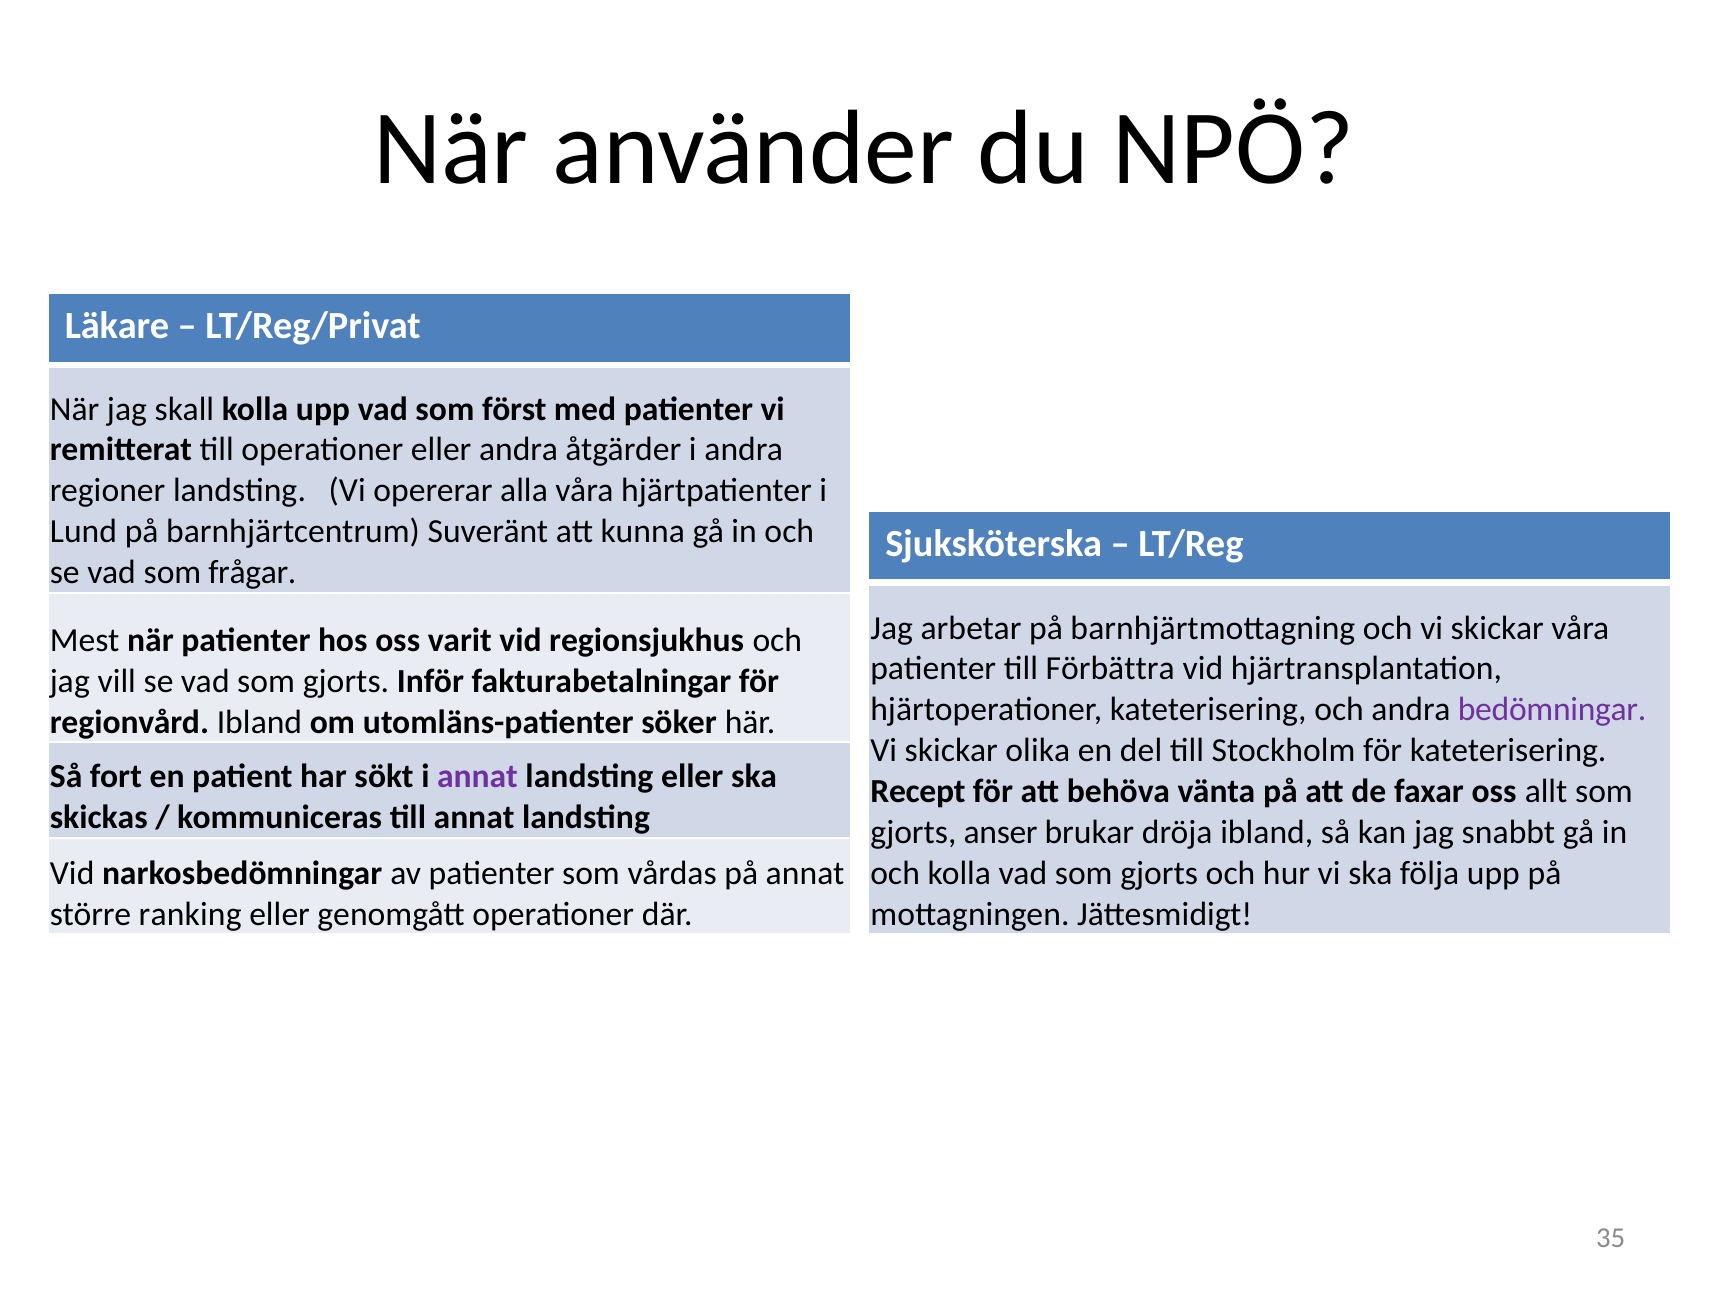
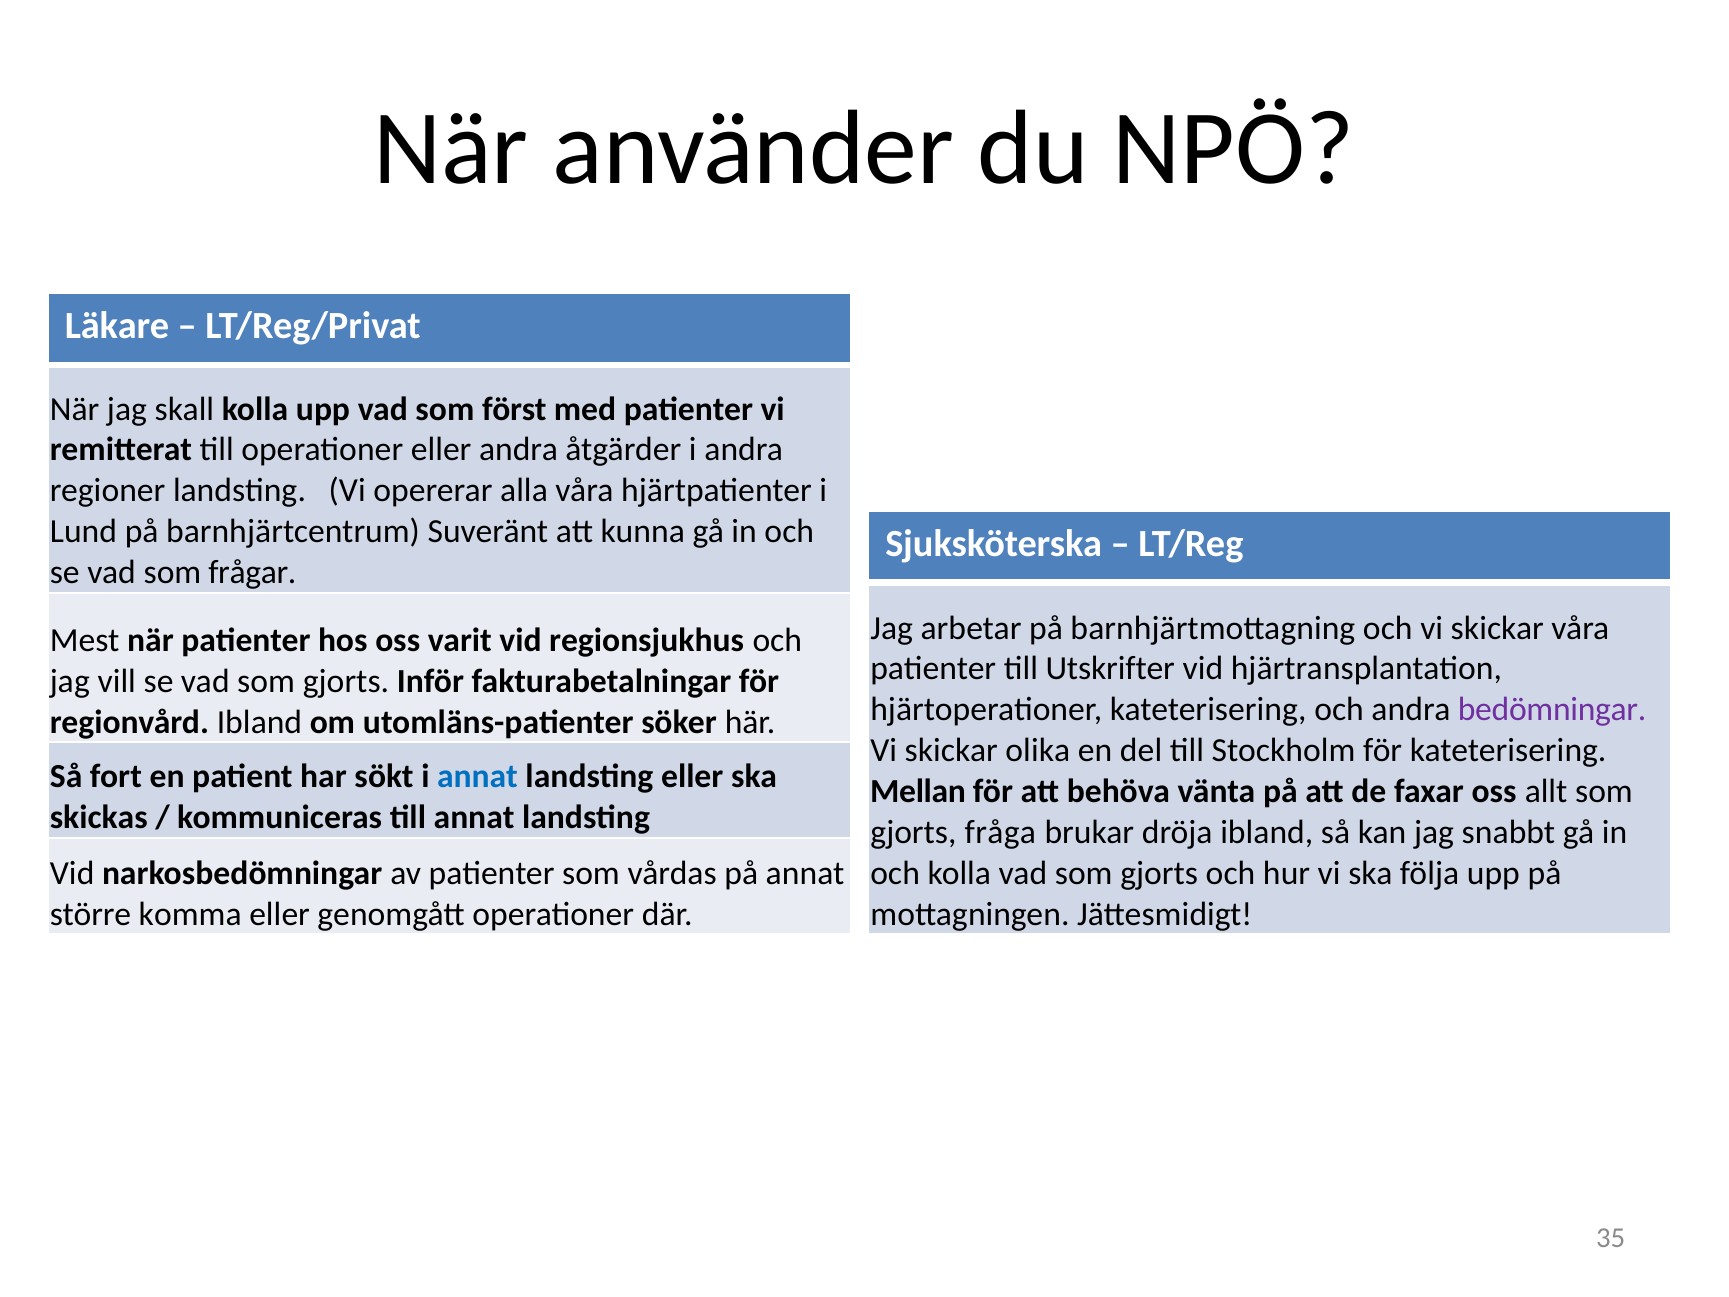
Förbättra: Förbättra -> Utskrifter (1110, 669)
annat colour: purple -> blue (477, 777)
Recept: Recept -> Mellan (918, 791)
anser: anser -> fråga (1000, 832)
ranking: ranking -> komma (190, 914)
